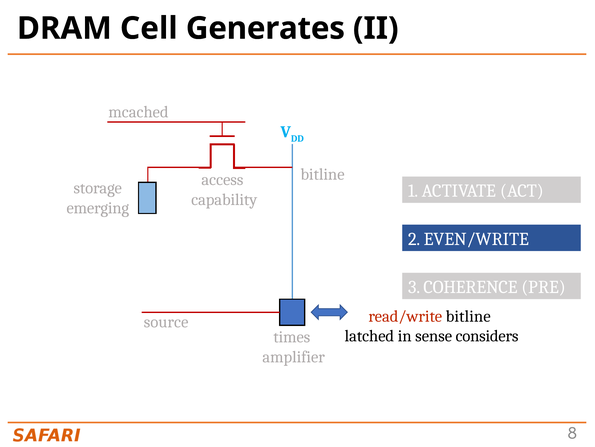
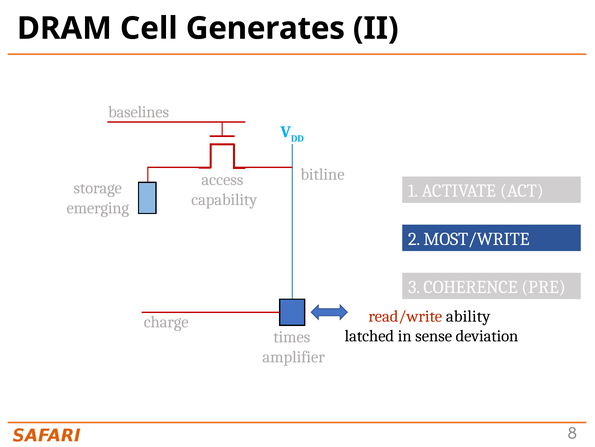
mcached: mcached -> baselines (139, 112)
EVEN/WRITE: EVEN/WRITE -> MOST/WRITE (476, 239)
read/write bitline: bitline -> ability (468, 316)
source: source -> charge (166, 322)
considers: considers -> deviation (487, 336)
